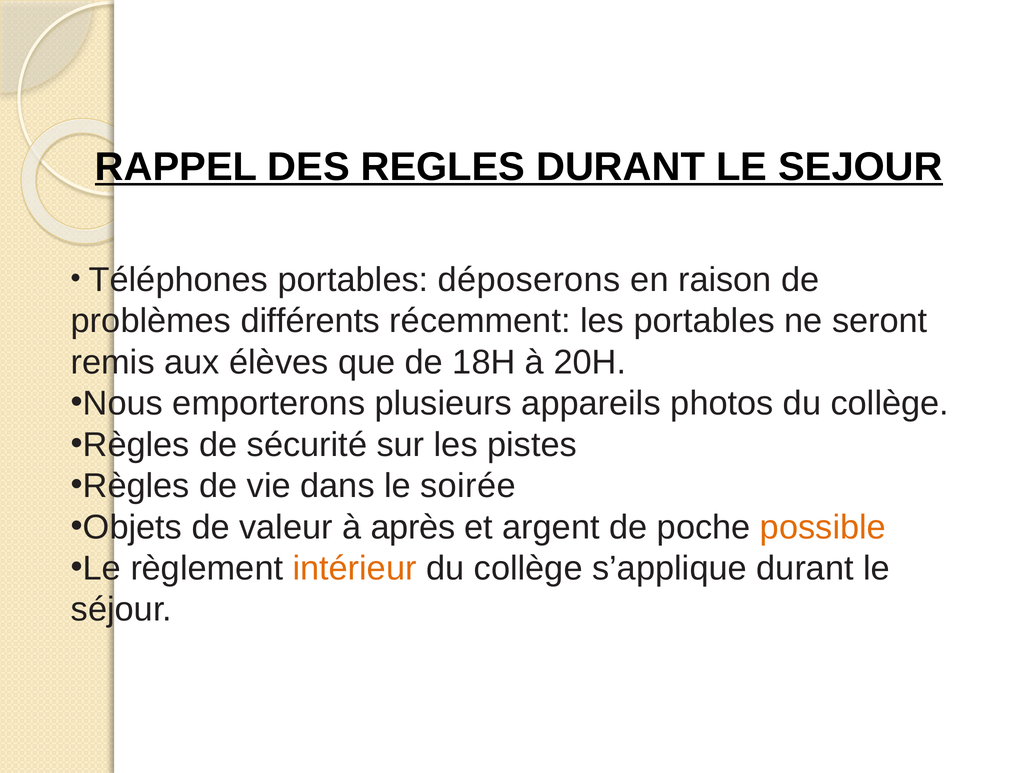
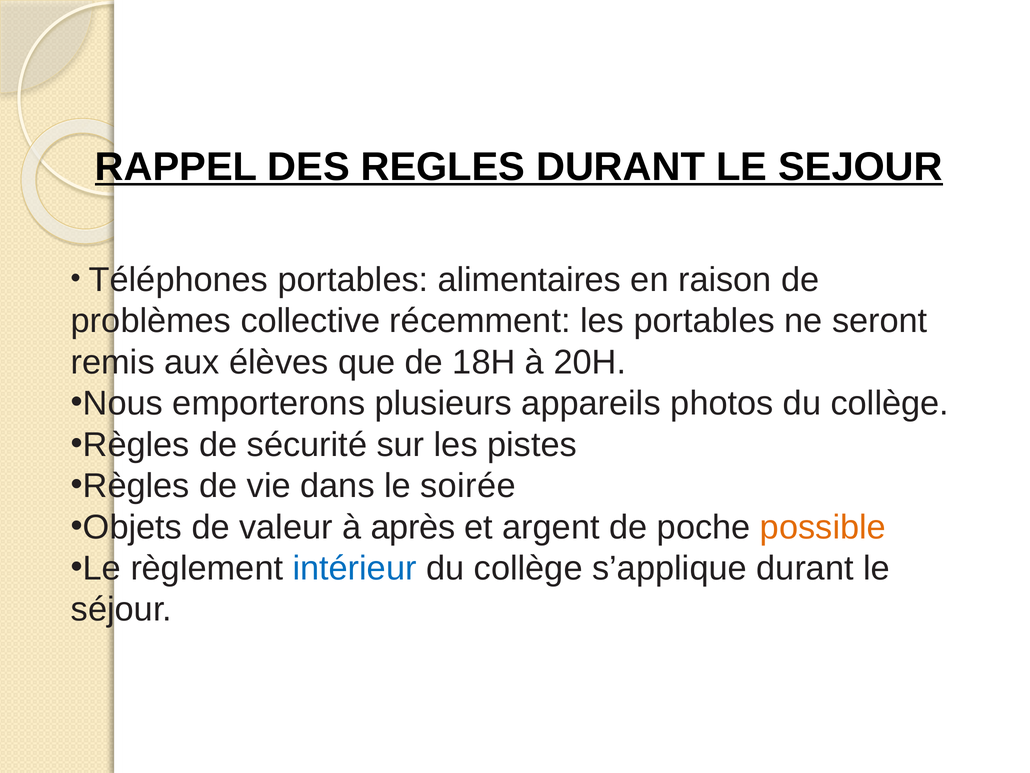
déposerons: déposerons -> alimentaires (529, 280)
différents: différents -> collective (310, 321)
intérieur colour: orange -> blue (355, 568)
